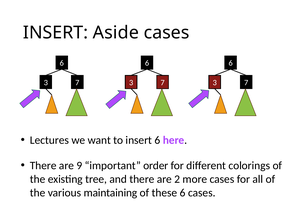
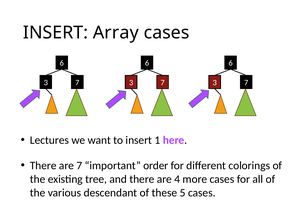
Aside: Aside -> Array (116, 33)
insert 6: 6 -> 1 (157, 140)
are 9: 9 -> 7 (79, 166)
2: 2 -> 4 (177, 179)
maintaining: maintaining -> descendant (110, 193)
these 6: 6 -> 5 (183, 193)
